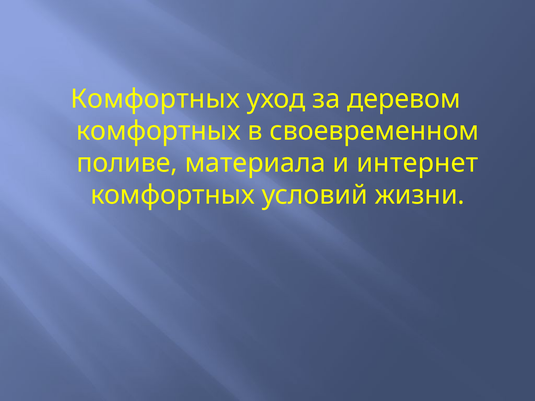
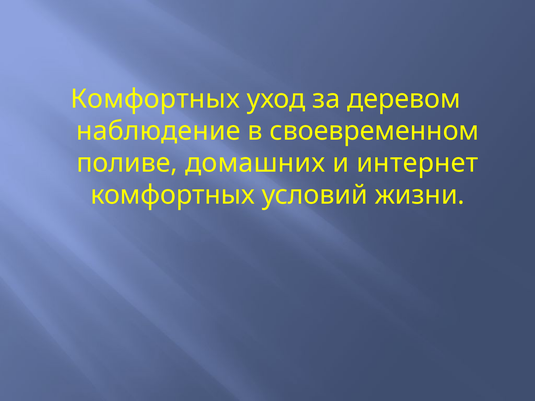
комфортных: комфортных -> наблюдение (158, 131)
материала: материала -> домашних (255, 163)
